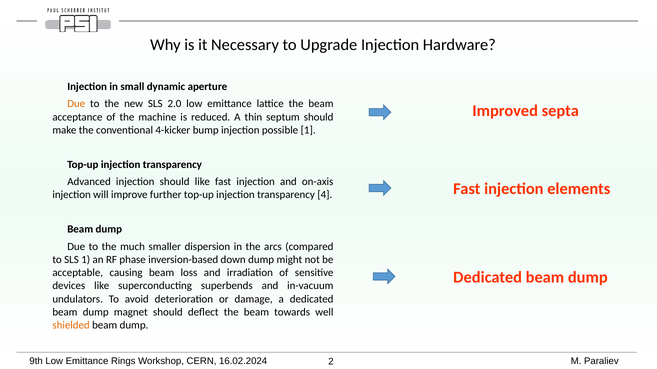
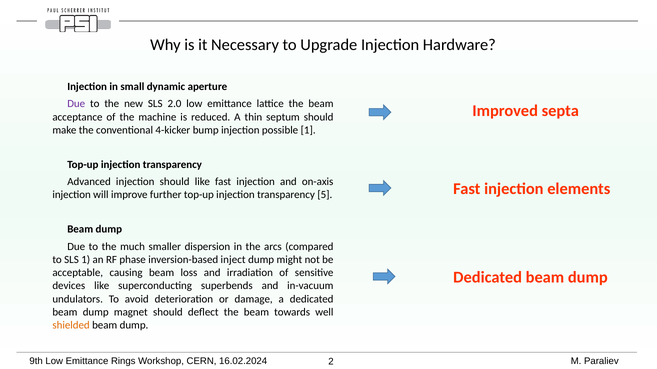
Due colour: orange -> purple (76, 104)
4: 4 -> 5 (325, 195)
down: down -> inject (233, 260)
